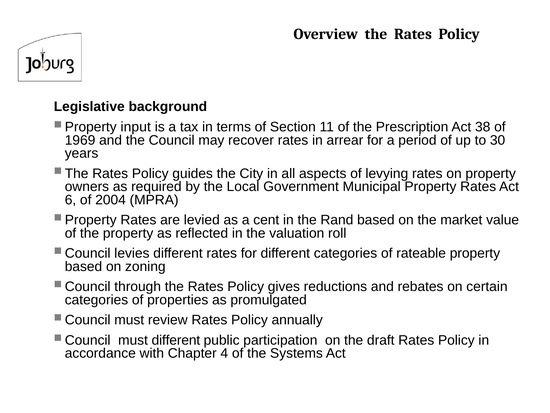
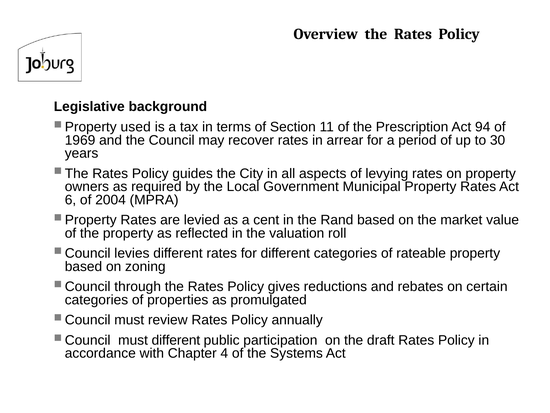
input: input -> used (136, 127)
38: 38 -> 94 (483, 127)
